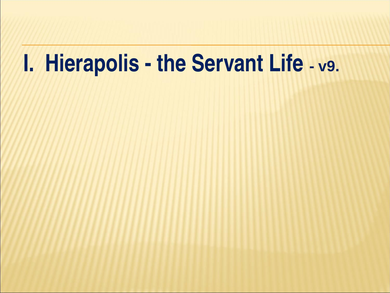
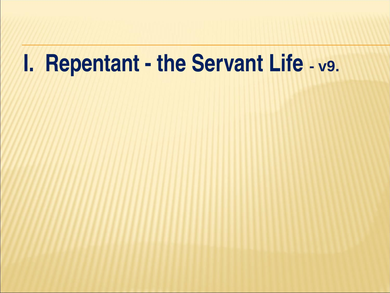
Hierapolis: Hierapolis -> Repentant (92, 63)
